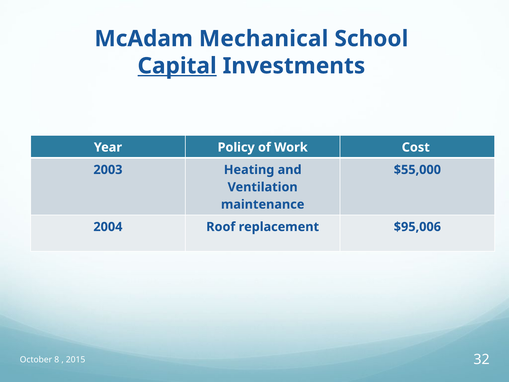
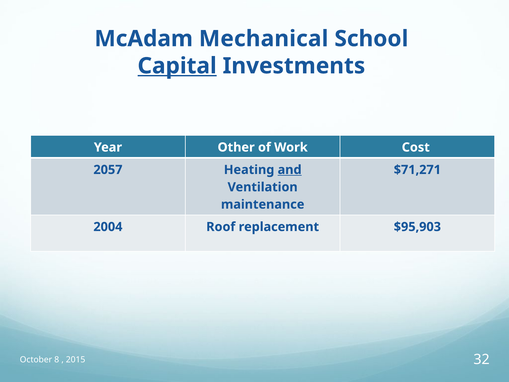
Policy: Policy -> Other (236, 147)
2003: 2003 -> 2057 (108, 170)
and underline: none -> present (290, 170)
$55,000: $55,000 -> $71,271 (417, 170)
$95,006: $95,006 -> $95,903 (417, 227)
